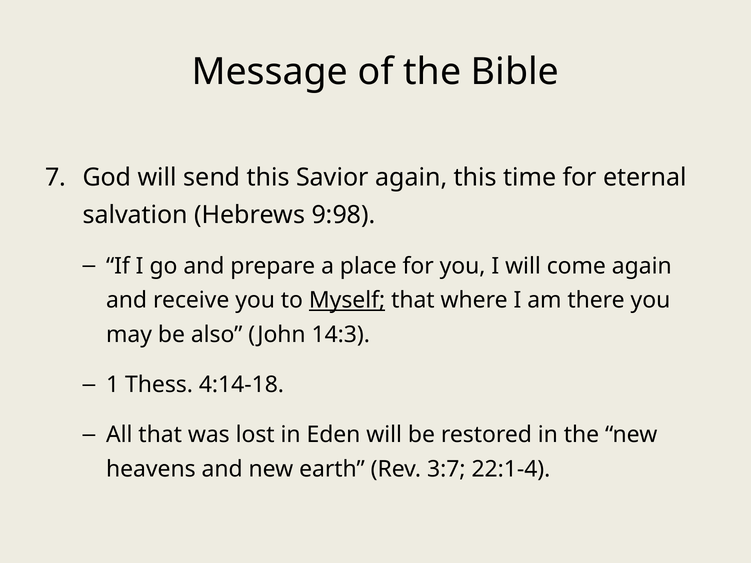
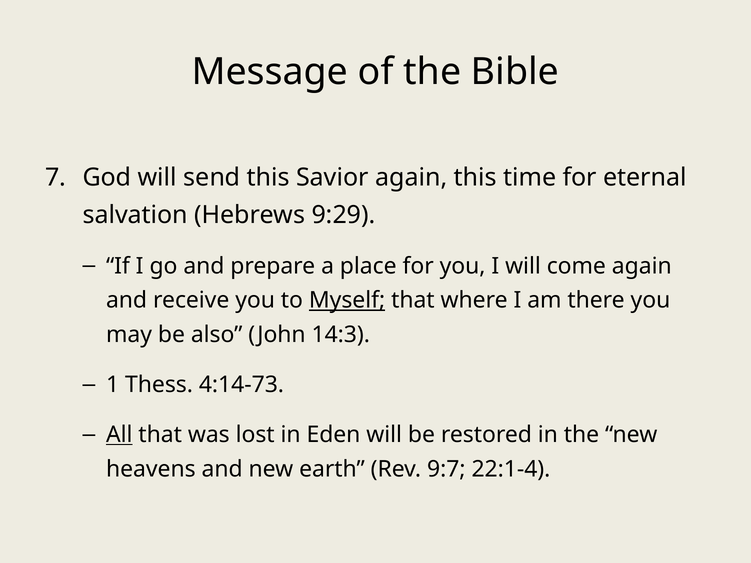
9:98: 9:98 -> 9:29 (344, 215)
4:14-18: 4:14-18 -> 4:14-73 (241, 385)
All underline: none -> present (119, 435)
3:7: 3:7 -> 9:7 (446, 469)
